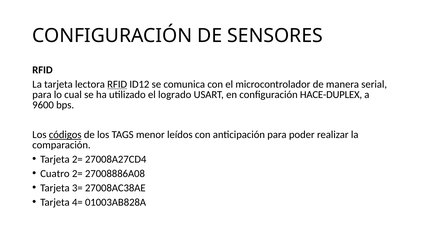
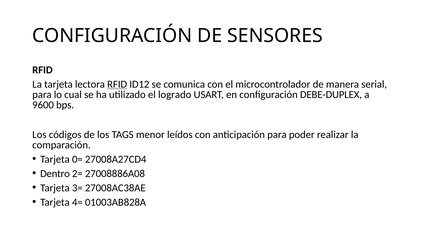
HACE-DUPLEX: HACE-DUPLEX -> DEBE-DUPLEX (331, 94)
códigos underline: present -> none (65, 134)
Tarjeta 2=: 2= -> 0= (77, 159)
Cuatro: Cuatro -> Dentro (55, 173)
